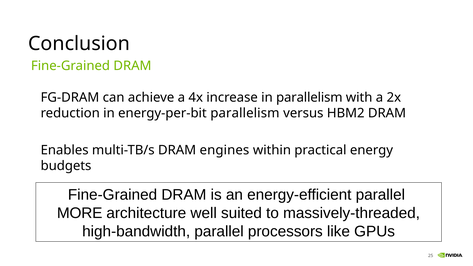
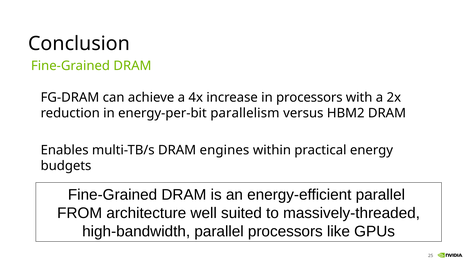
in parallelism: parallelism -> processors (309, 98)
MORE: MORE -> FROM (80, 213)
